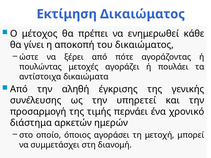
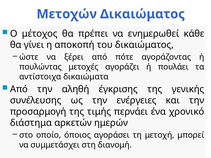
Εκτίμηση: Εκτίμηση -> Μετοχών (67, 14)
υπηρετεί: υπηρετεί -> ενέργειες (137, 101)
